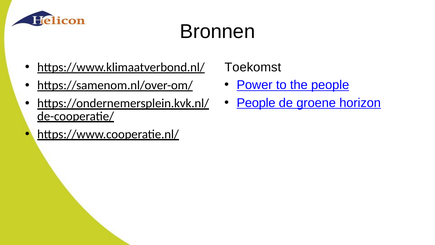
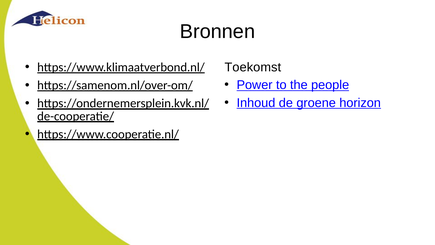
People: People -> Inhoud (256, 103)
